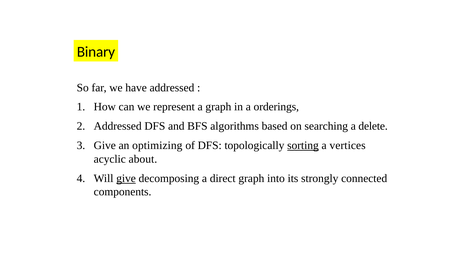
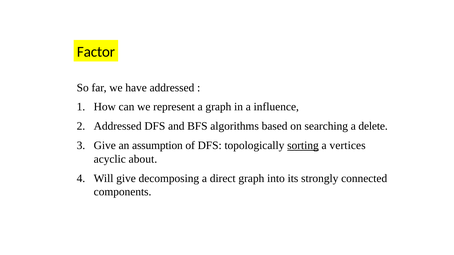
Binary: Binary -> Factor (96, 52)
orderings: orderings -> influence (276, 107)
optimizing: optimizing -> assumption (157, 146)
give underline: present -> none (126, 179)
